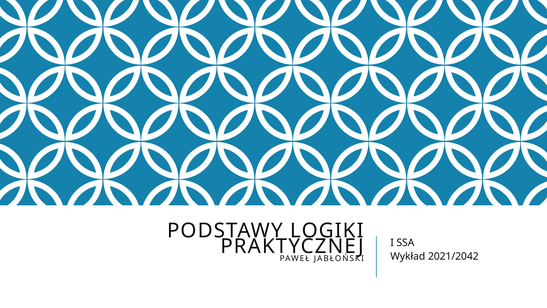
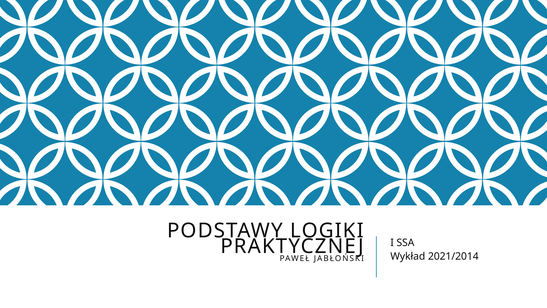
2021/2042: 2021/2042 -> 2021/2014 (453, 256)
